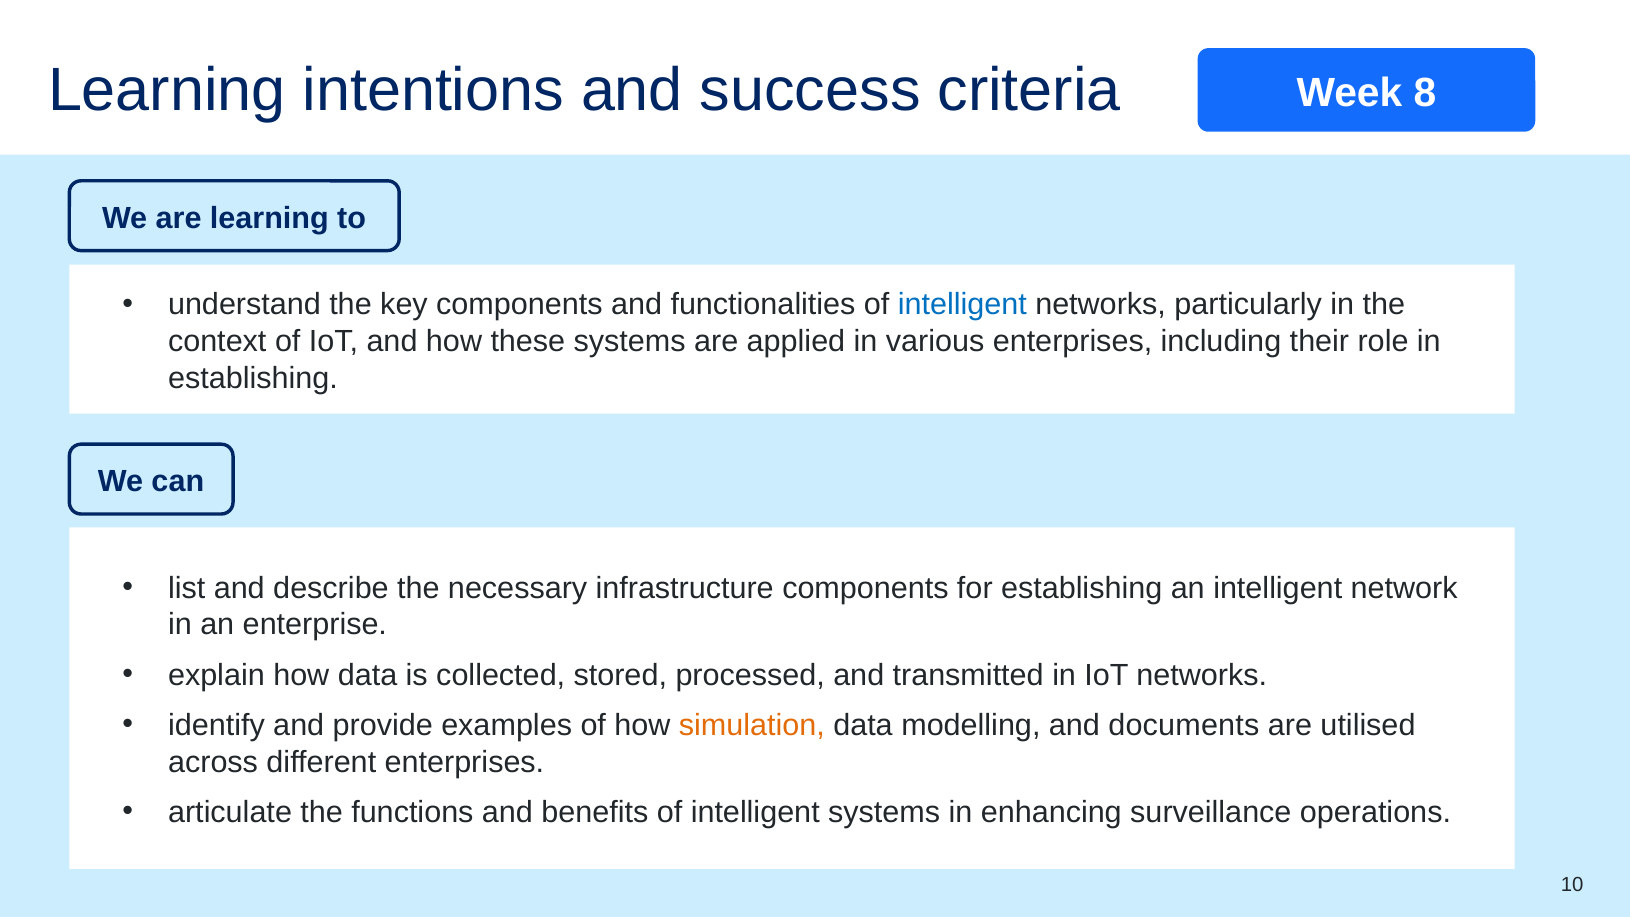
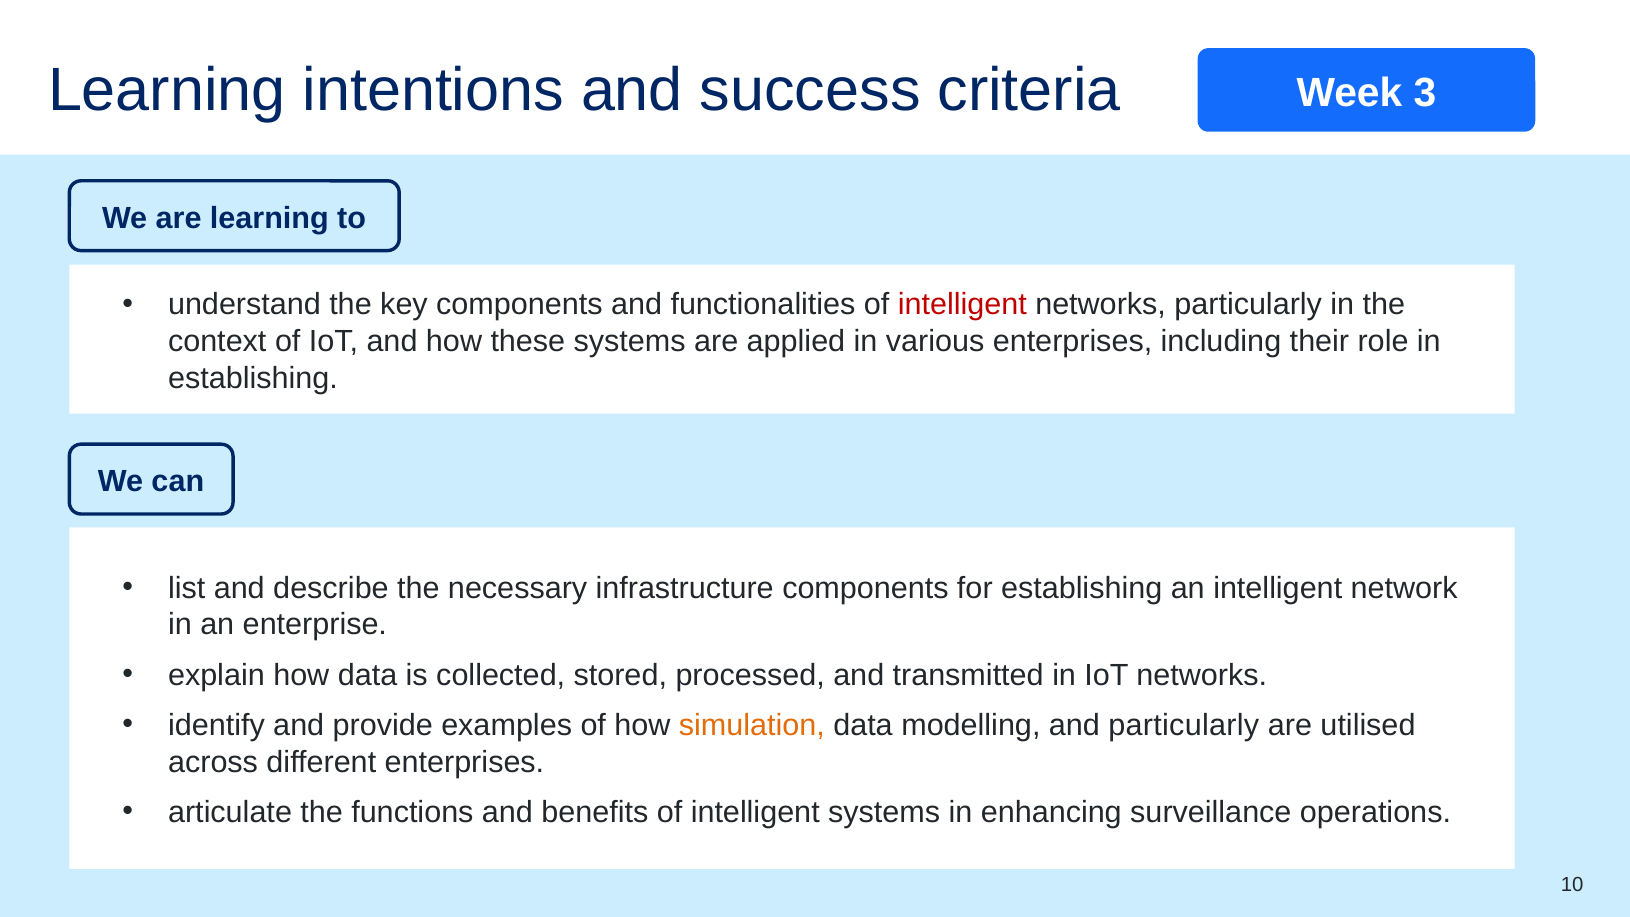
8: 8 -> 3 (1425, 93)
intelligent colour: blue -> red (962, 305)
and documents: documents -> particularly (1184, 725)
